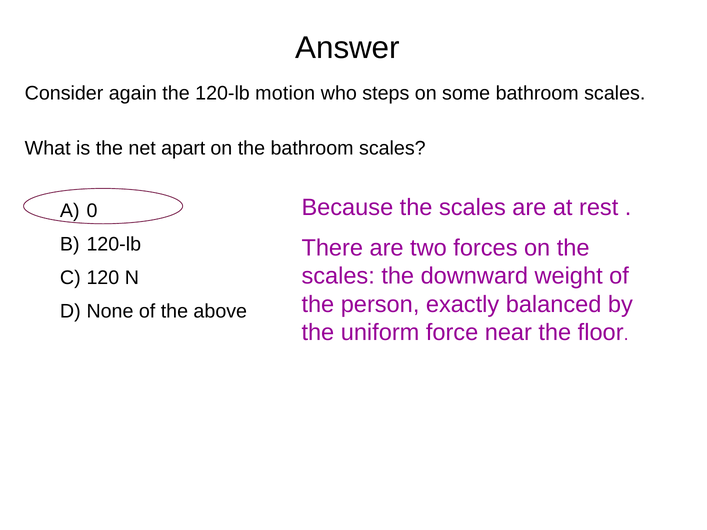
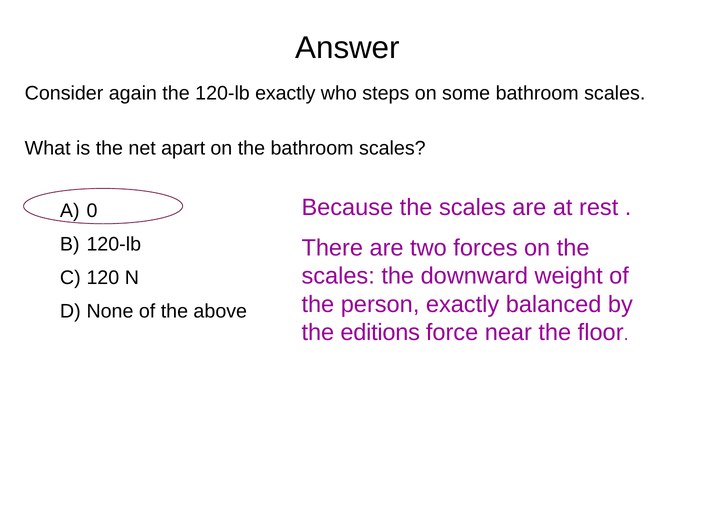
120-lb motion: motion -> exactly (285, 93)
uniform: uniform -> editions (380, 333)
